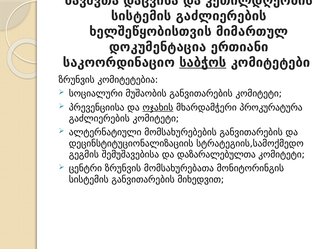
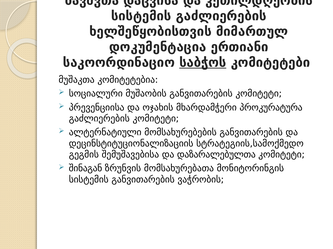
ზრუნვის: ზრუნვის -> მუშაკთა (77, 80)
ოჯახის underline: present -> none (158, 108)
ცენტრი: ცენტრი -> შინაგან (85, 169)
მიხედვით: მიხედვით -> ვაჭრობის (201, 180)
